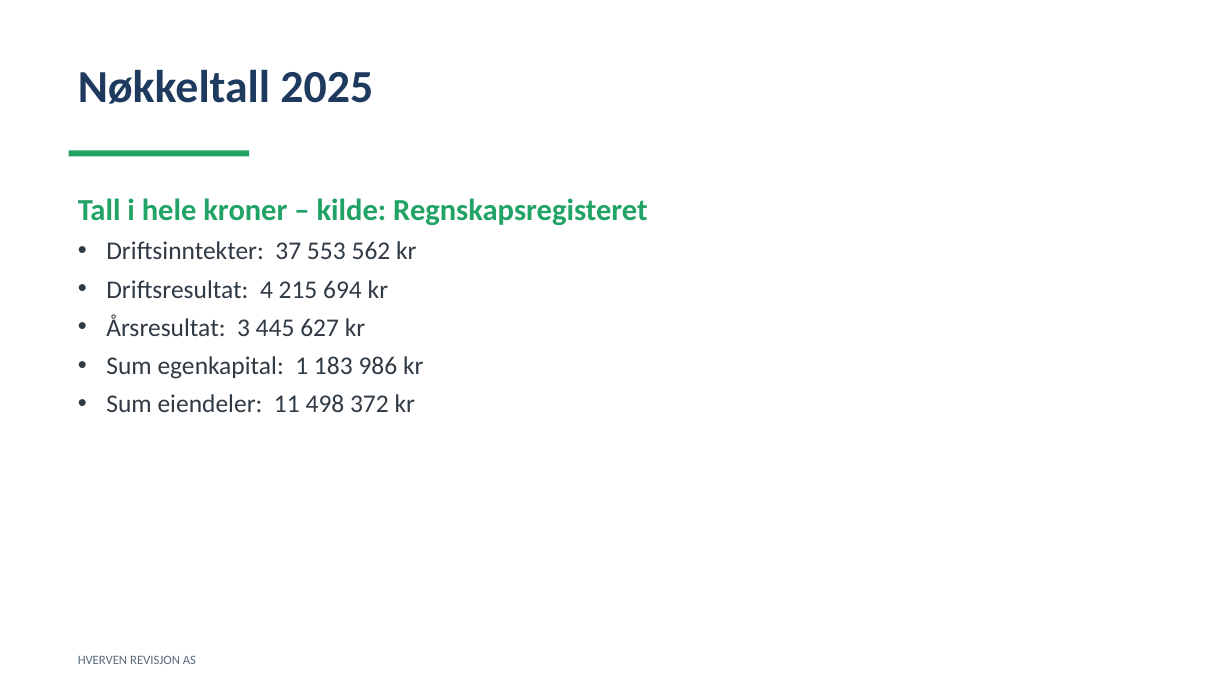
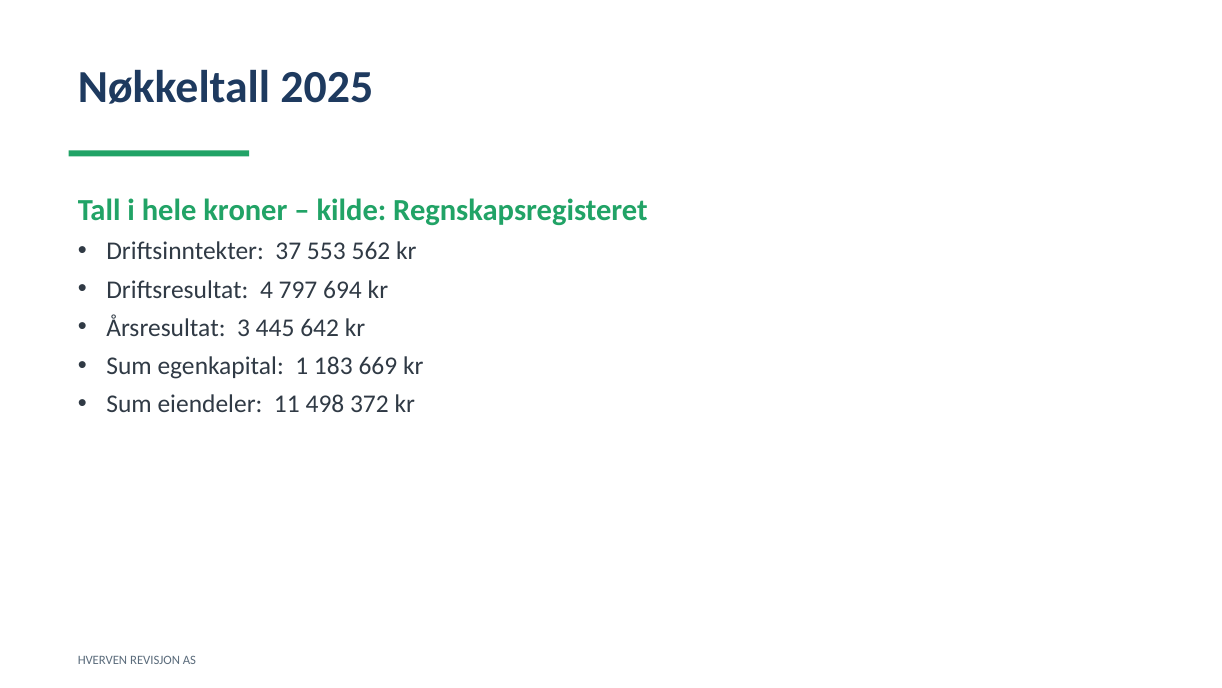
215: 215 -> 797 (298, 289)
627: 627 -> 642 (320, 328)
986: 986 -> 669 (378, 366)
